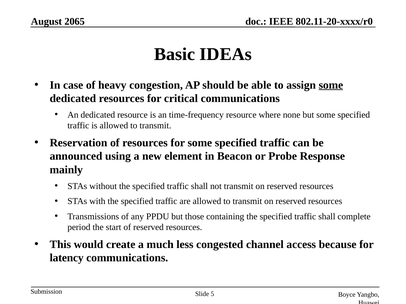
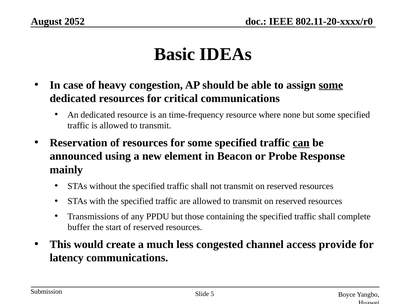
2065: 2065 -> 2052 (75, 22)
can underline: none -> present (301, 143)
period: period -> buffer (79, 228)
because: because -> provide (338, 245)
